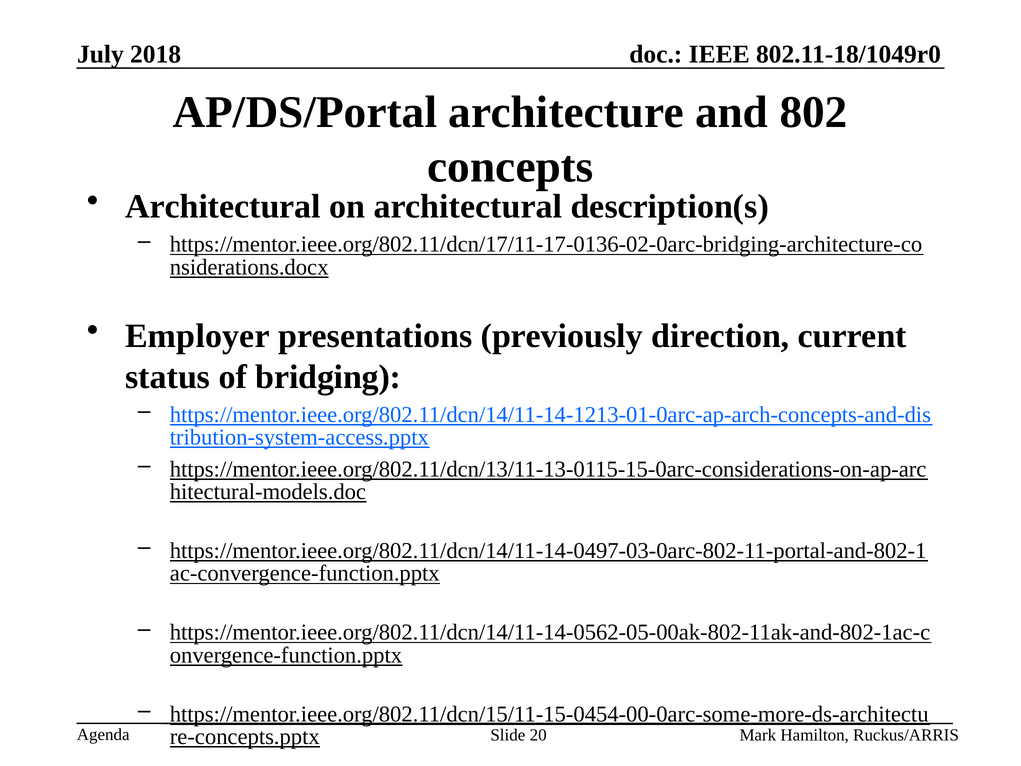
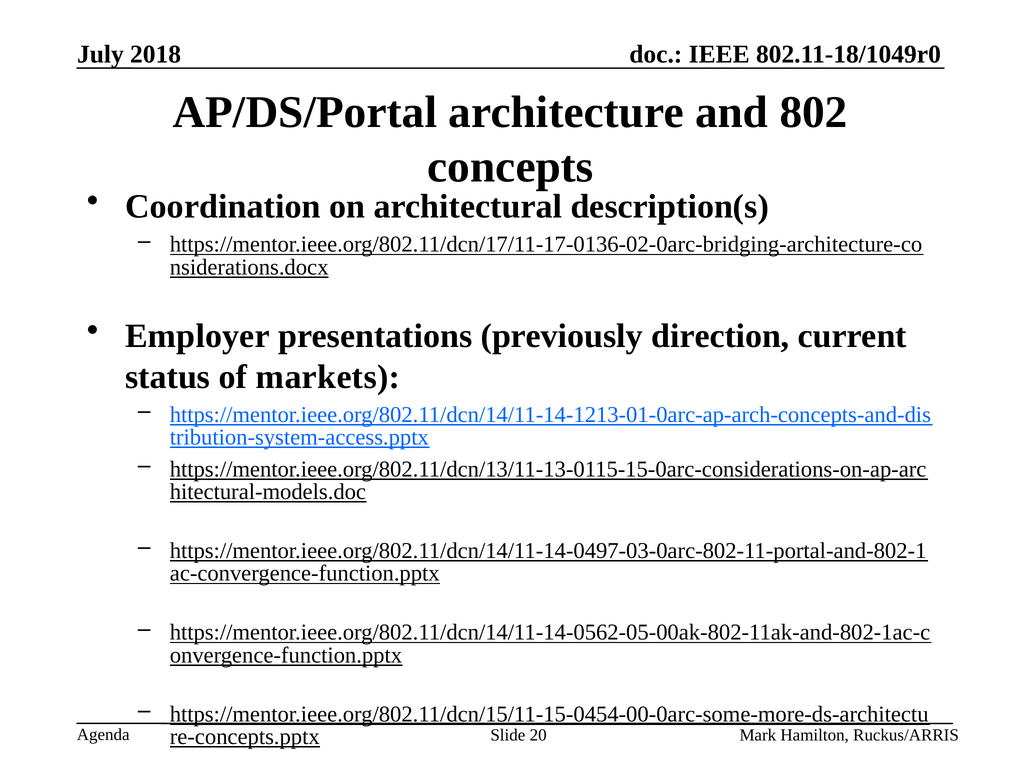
Architectural: Architectural -> Coordination (223, 207)
bridging: bridging -> markets (328, 377)
